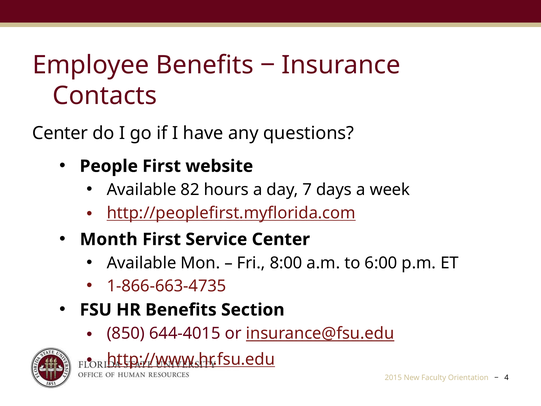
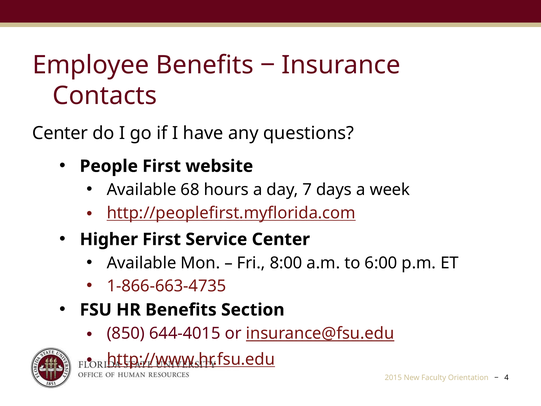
82: 82 -> 68 (190, 190)
Month: Month -> Higher (109, 239)
